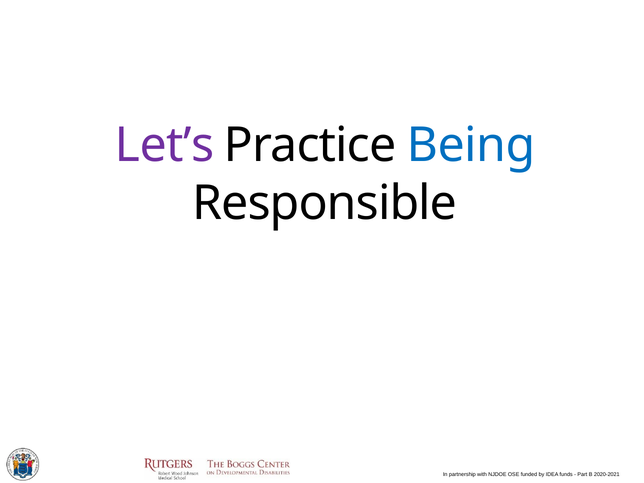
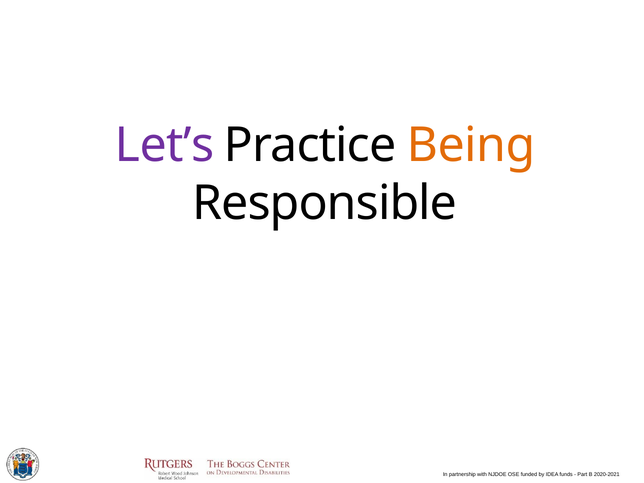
Being colour: blue -> orange (471, 146)
